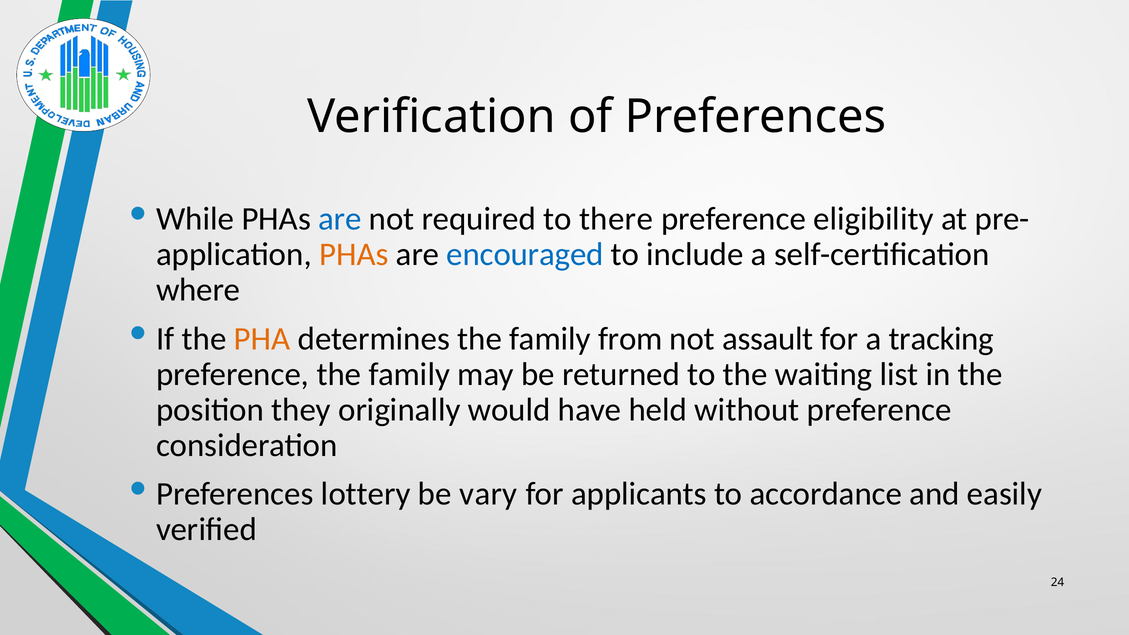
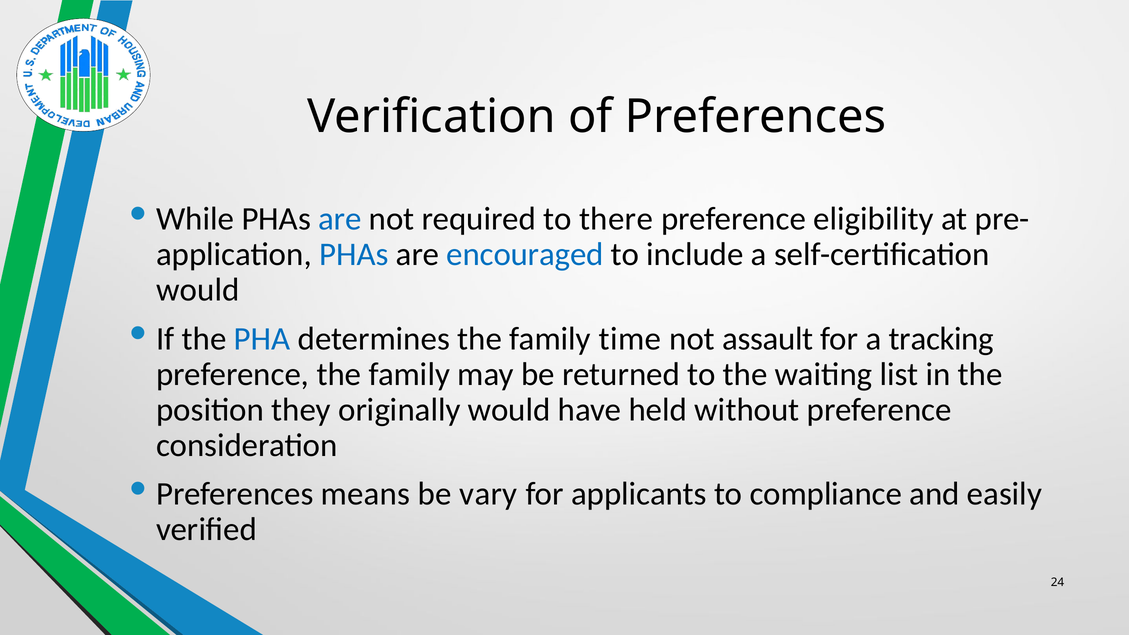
PHAs colour: orange -> blue (354, 254)
where: where -> would (198, 290)
PHA colour: orange -> blue (262, 339)
from: from -> time (630, 339)
lottery: lottery -> means (366, 494)
accordance: accordance -> compliance (826, 494)
